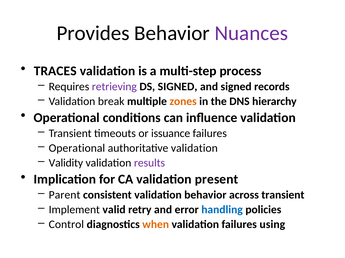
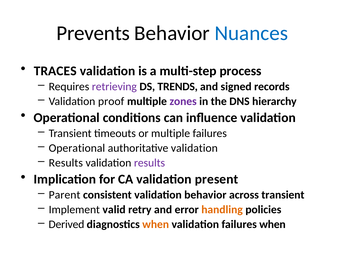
Provides: Provides -> Prevents (93, 33)
Nuances colour: purple -> blue (251, 33)
DS SIGNED: SIGNED -> TRENDS (178, 87)
break: break -> proof (111, 102)
zones colour: orange -> purple (183, 102)
or issuance: issuance -> multiple (171, 134)
Validity: Validity -> Results (66, 163)
handling colour: blue -> orange (222, 210)
Control: Control -> Derived (66, 225)
failures using: using -> when (272, 225)
